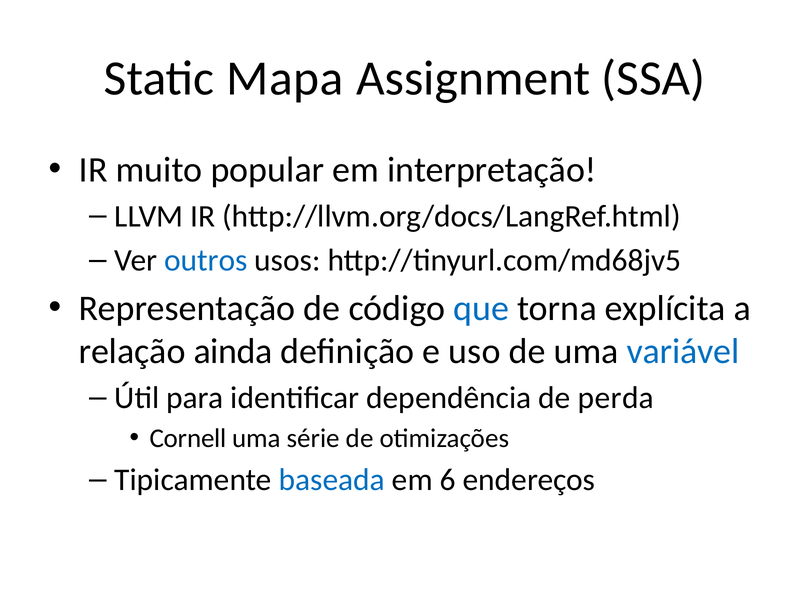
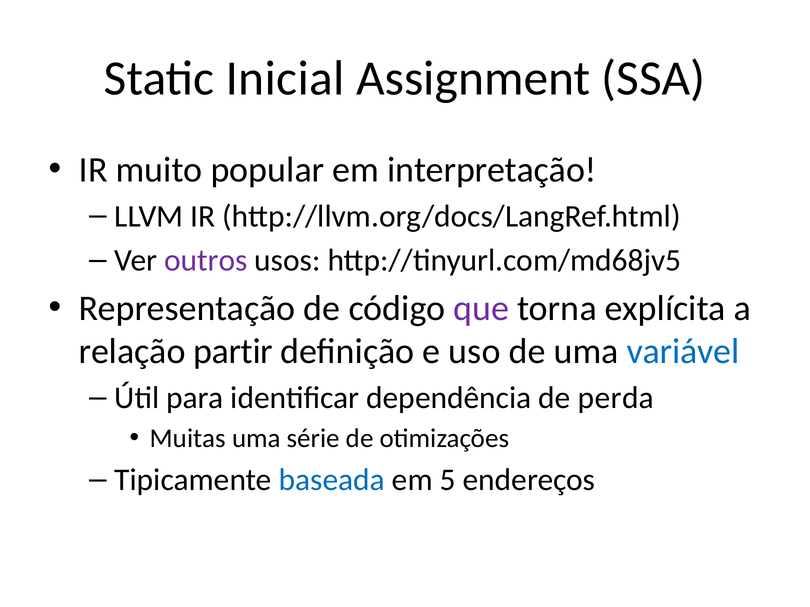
Mapa: Mapa -> Inicial (285, 78)
outros colour: blue -> purple (206, 261)
que colour: blue -> purple (481, 309)
ainda: ainda -> partir (233, 352)
Cornell: Cornell -> Muitas (188, 439)
6: 6 -> 5 (448, 480)
